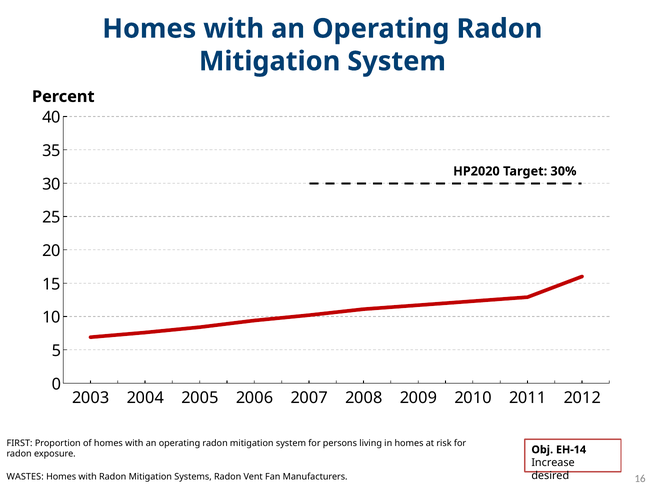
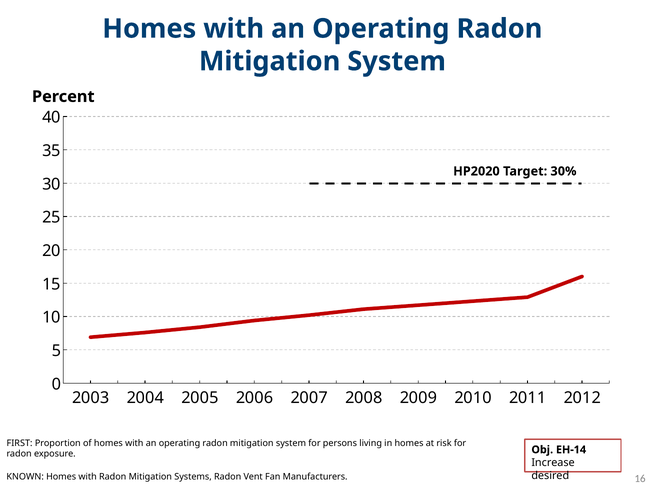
WASTES: WASTES -> KNOWN (25, 477)
